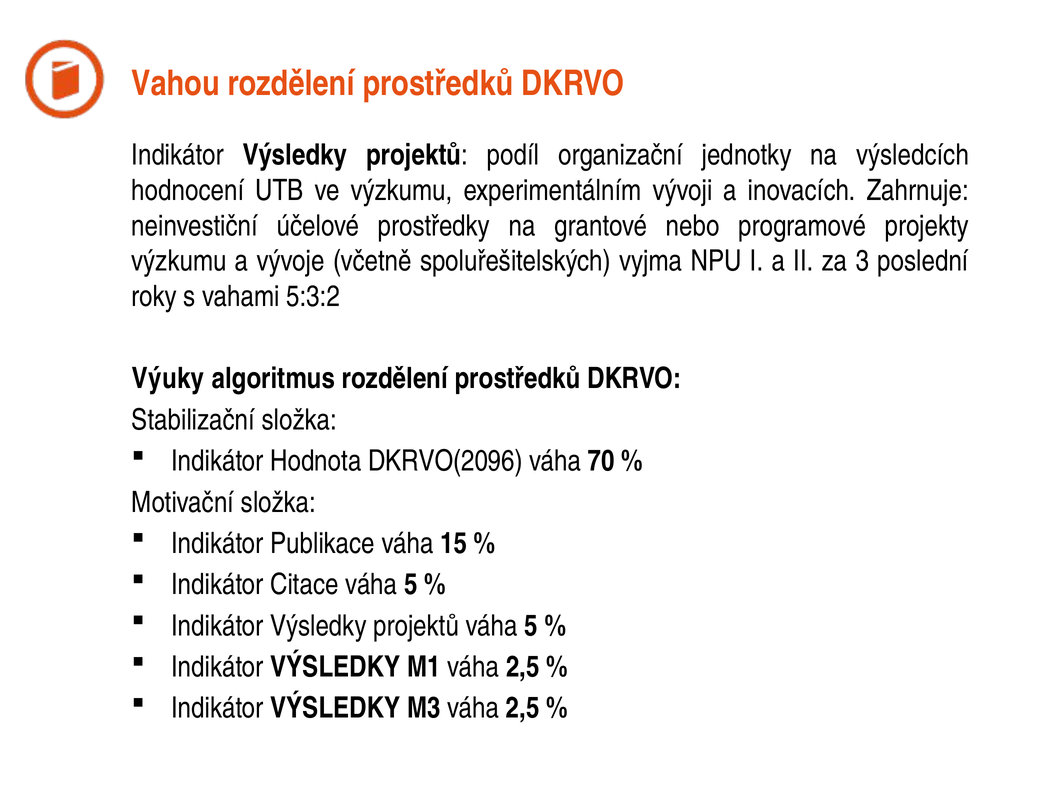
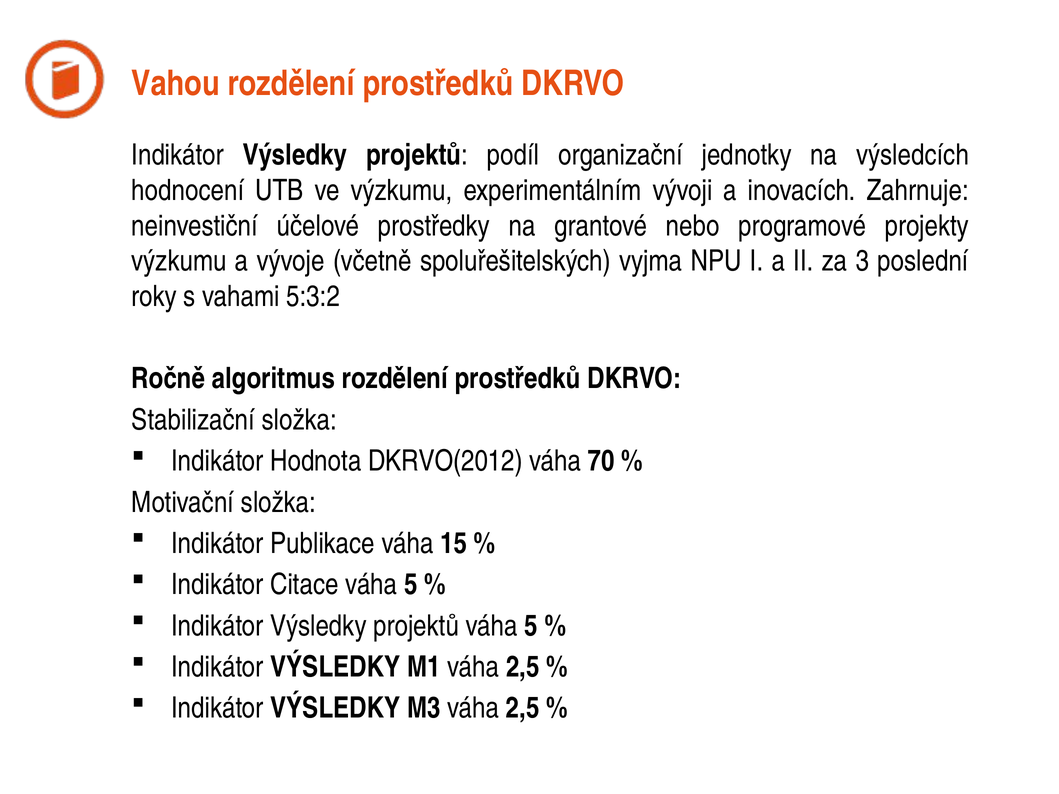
Výuky: Výuky -> Ročně (168, 379)
DKRVO(2096: DKRVO(2096 -> DKRVO(2012 (445, 461)
